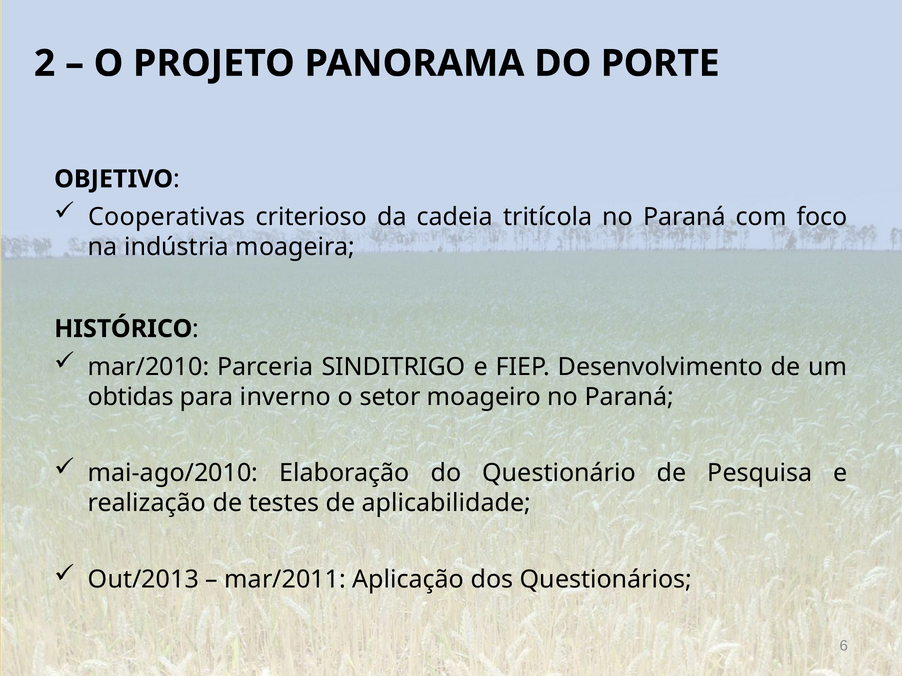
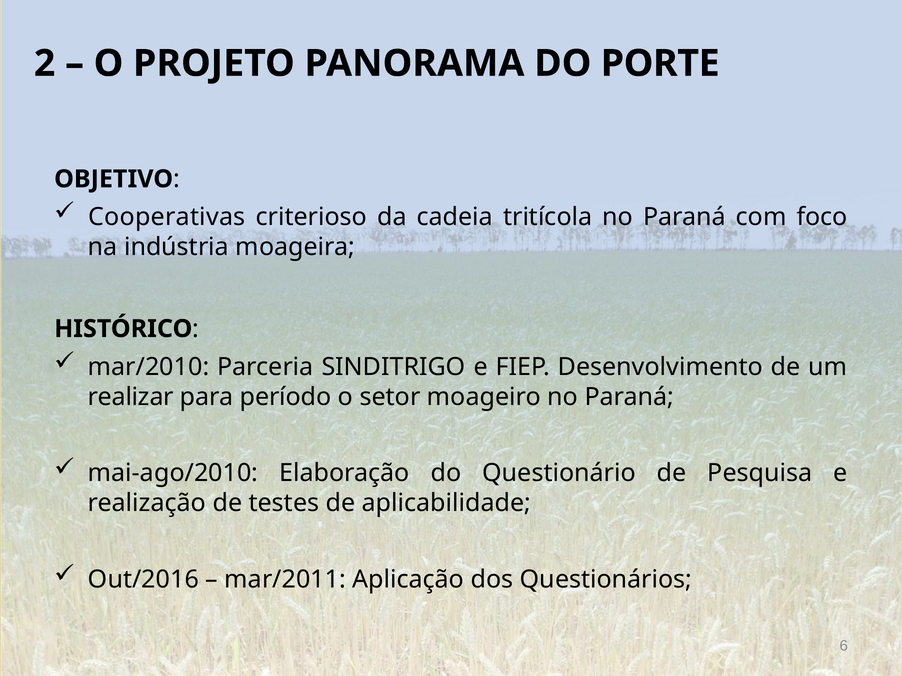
obtidas: obtidas -> realizar (131, 397)
inverno: inverno -> período (286, 397)
Out/2013: Out/2013 -> Out/2016 (143, 580)
